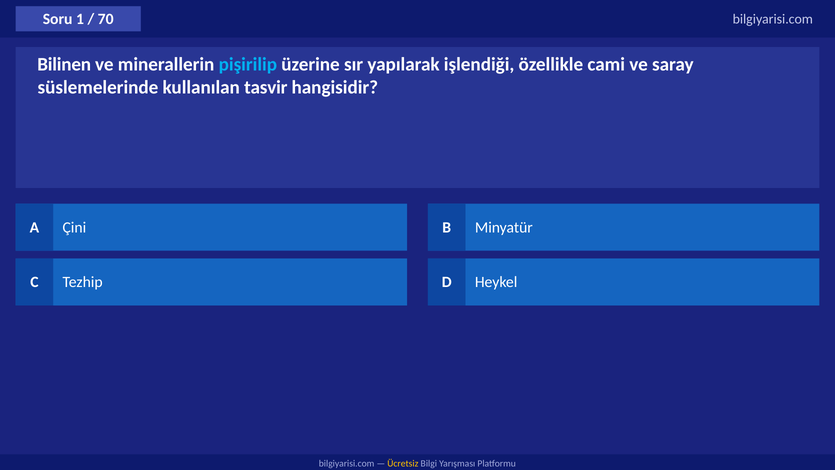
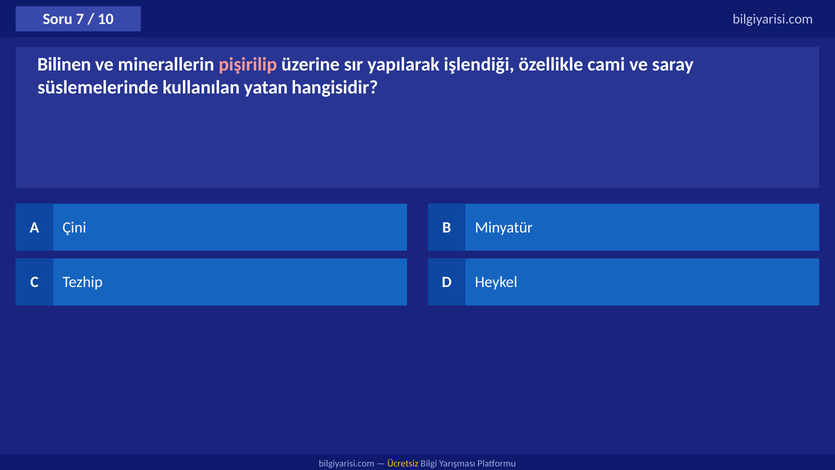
1: 1 -> 7 (80, 19)
70: 70 -> 10 (106, 19)
pişirilip colour: light blue -> pink (248, 64)
tasvir: tasvir -> yatan (266, 88)
